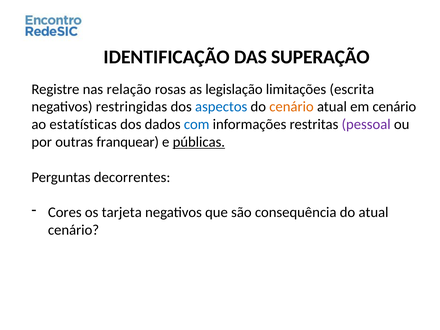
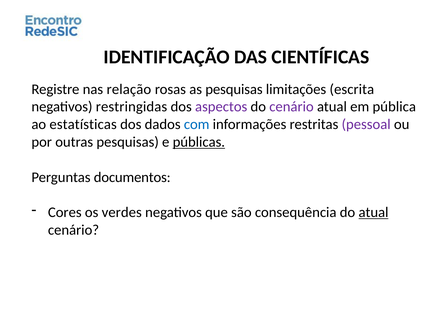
SUPERAÇÃO: SUPERAÇÃO -> CIENTÍFICAS (320, 57)
as legislação: legislação -> pesquisas (234, 89)
aspectos colour: blue -> purple (221, 107)
cenário colour: orange -> purple (292, 107)
em cenário: cenário -> pública (394, 107)
outras franquear: franquear -> pesquisas (128, 142)
decorrentes: decorrentes -> documentos (132, 177)
tarjeta: tarjeta -> verdes (122, 212)
atual underline: none -> present (374, 212)
